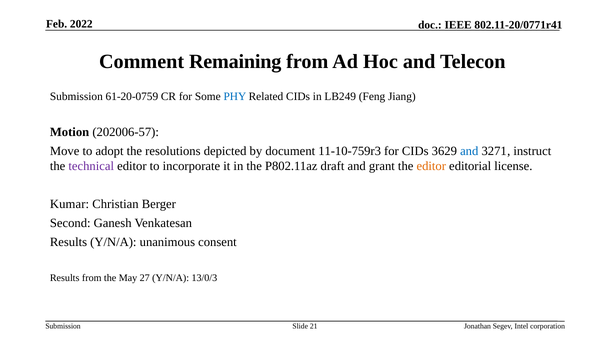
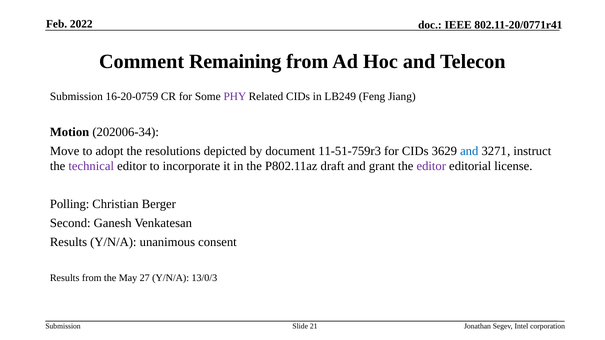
61-20-0759: 61-20-0759 -> 16-20-0759 (132, 97)
PHY colour: blue -> purple (235, 97)
202006-57: 202006-57 -> 202006-34 (126, 132)
11-10-759r3: 11-10-759r3 -> 11-51-759r3 (350, 151)
editor colour: orange -> purple (431, 166)
Kumar: Kumar -> Polling (70, 204)
